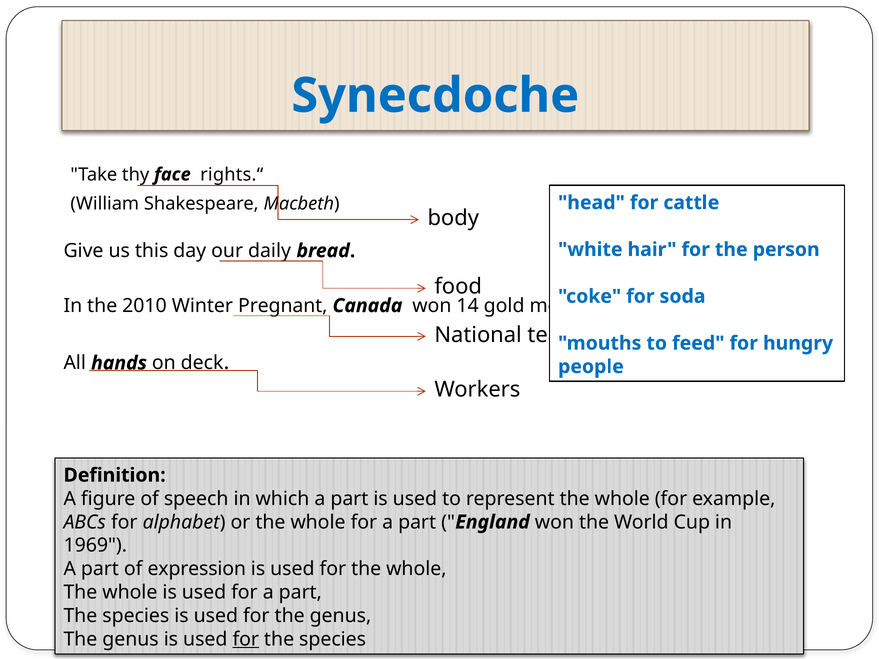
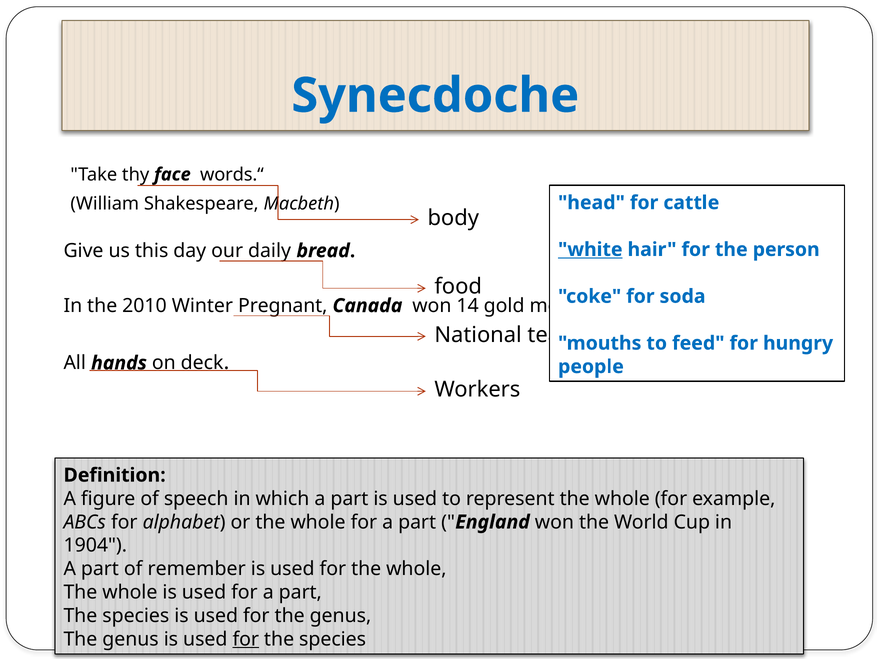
rights.“: rights.“ -> words.“ (232, 175)
white underline: none -> present (590, 250)
1969: 1969 -> 1904 (95, 546)
expression: expression -> remember (197, 569)
